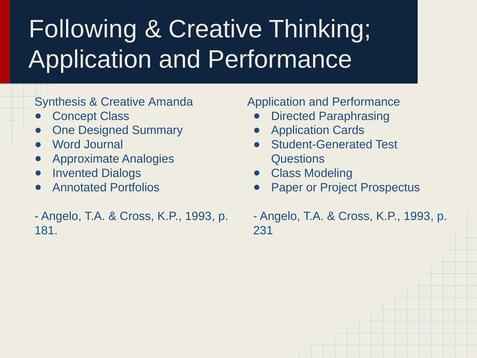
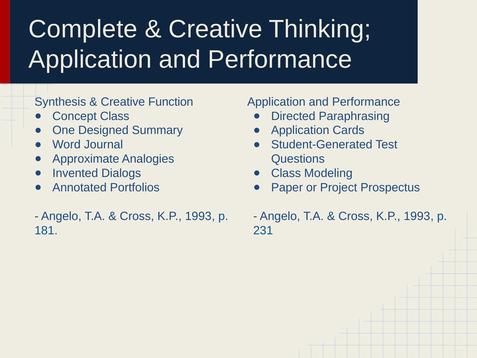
Following: Following -> Complete (83, 29)
Amanda: Amanda -> Function (171, 102)
